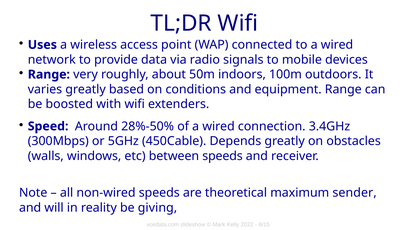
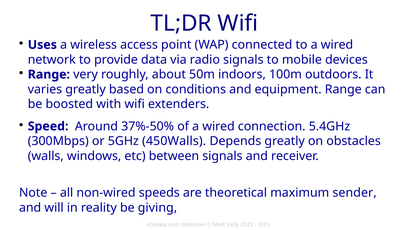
28%-50%: 28%-50% -> 37%-50% (148, 126)
3.4GHz: 3.4GHz -> 5.4GHz (329, 126)
450Cable: 450Cable -> 450Walls (174, 141)
between speeds: speeds -> signals (222, 156)
